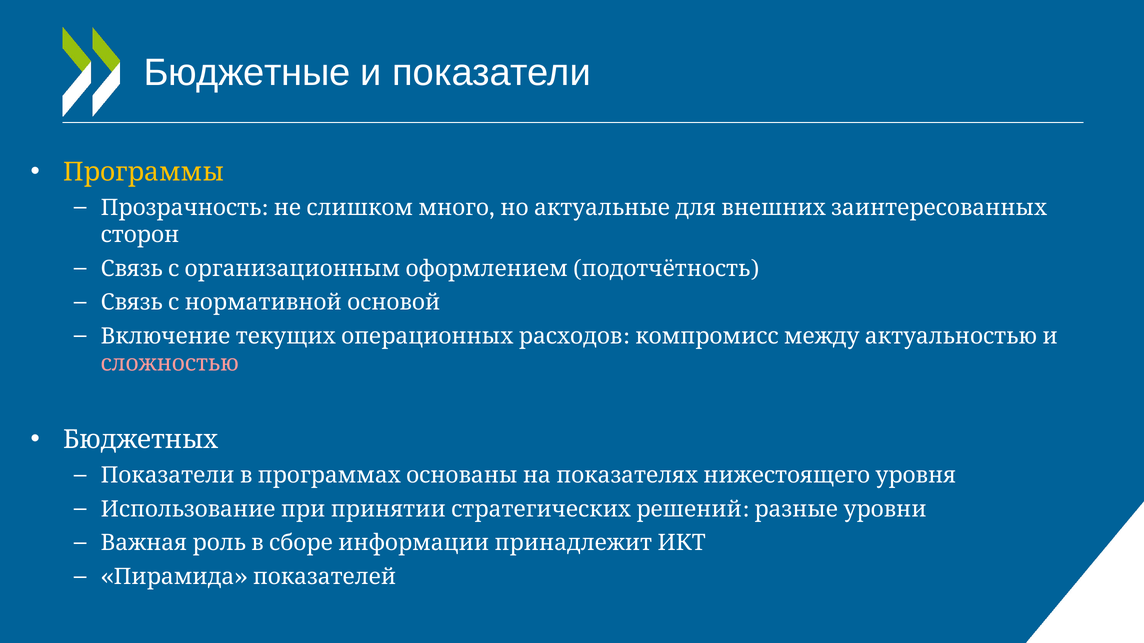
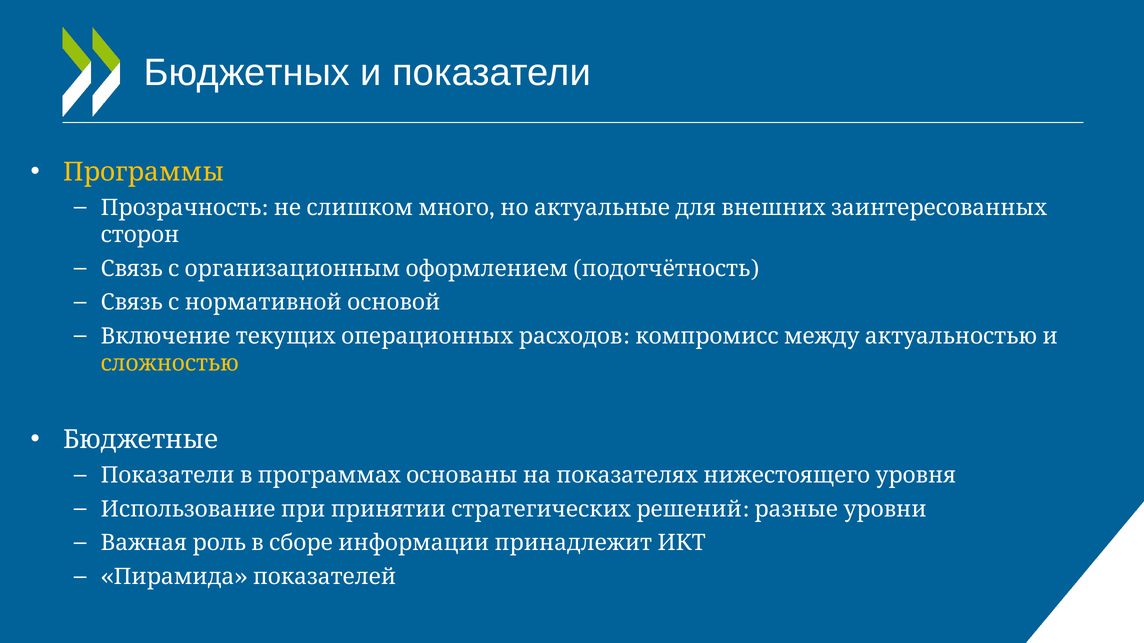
Бюджетные: Бюджетные -> Бюджетных (247, 73)
сложностью colour: pink -> yellow (170, 364)
Бюджетных: Бюджетных -> Бюджетные (141, 440)
